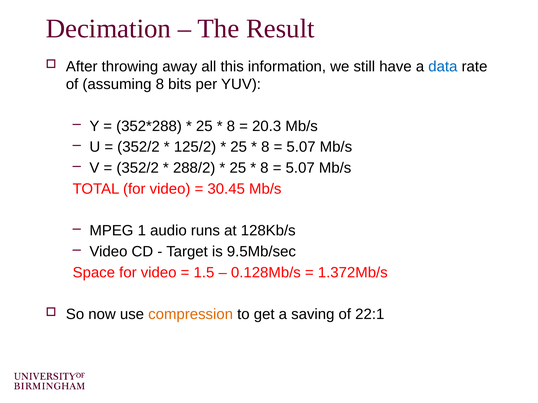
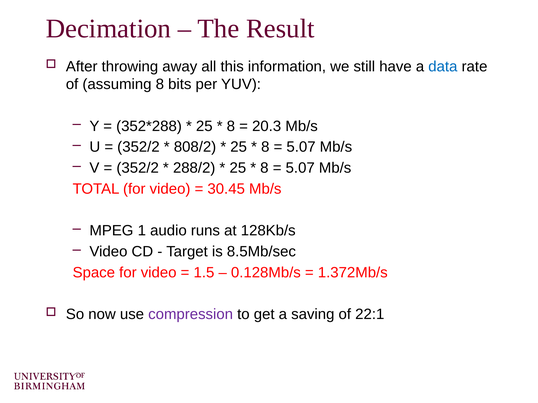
125/2: 125/2 -> 808/2 (195, 147)
9.5Mb/sec: 9.5Mb/sec -> 8.5Mb/sec (261, 252)
compression colour: orange -> purple (191, 315)
